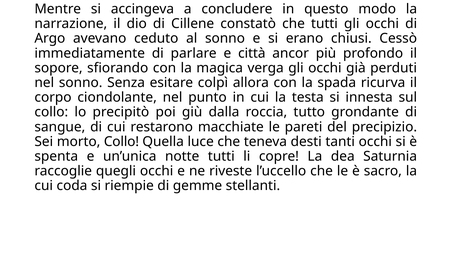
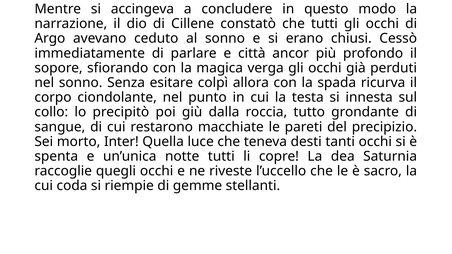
morto Collo: Collo -> Inter (121, 142)
